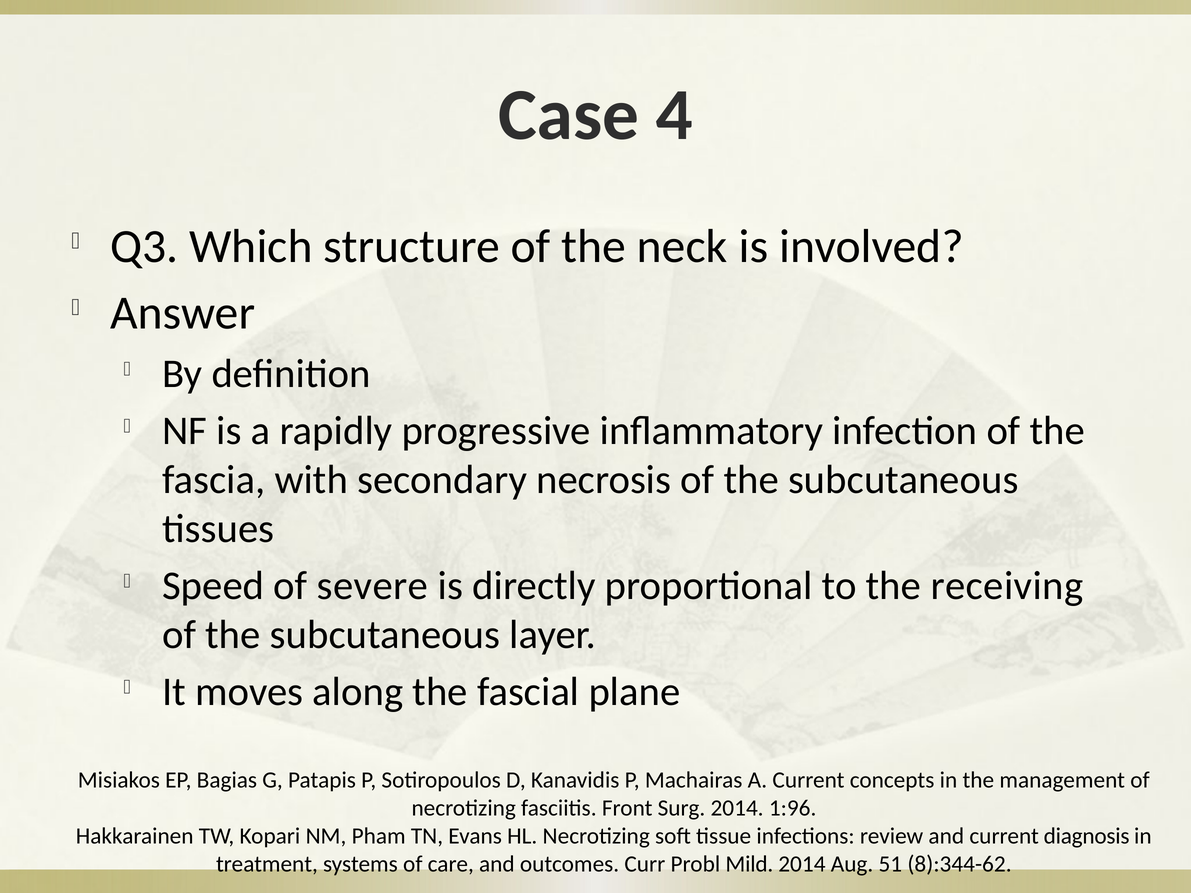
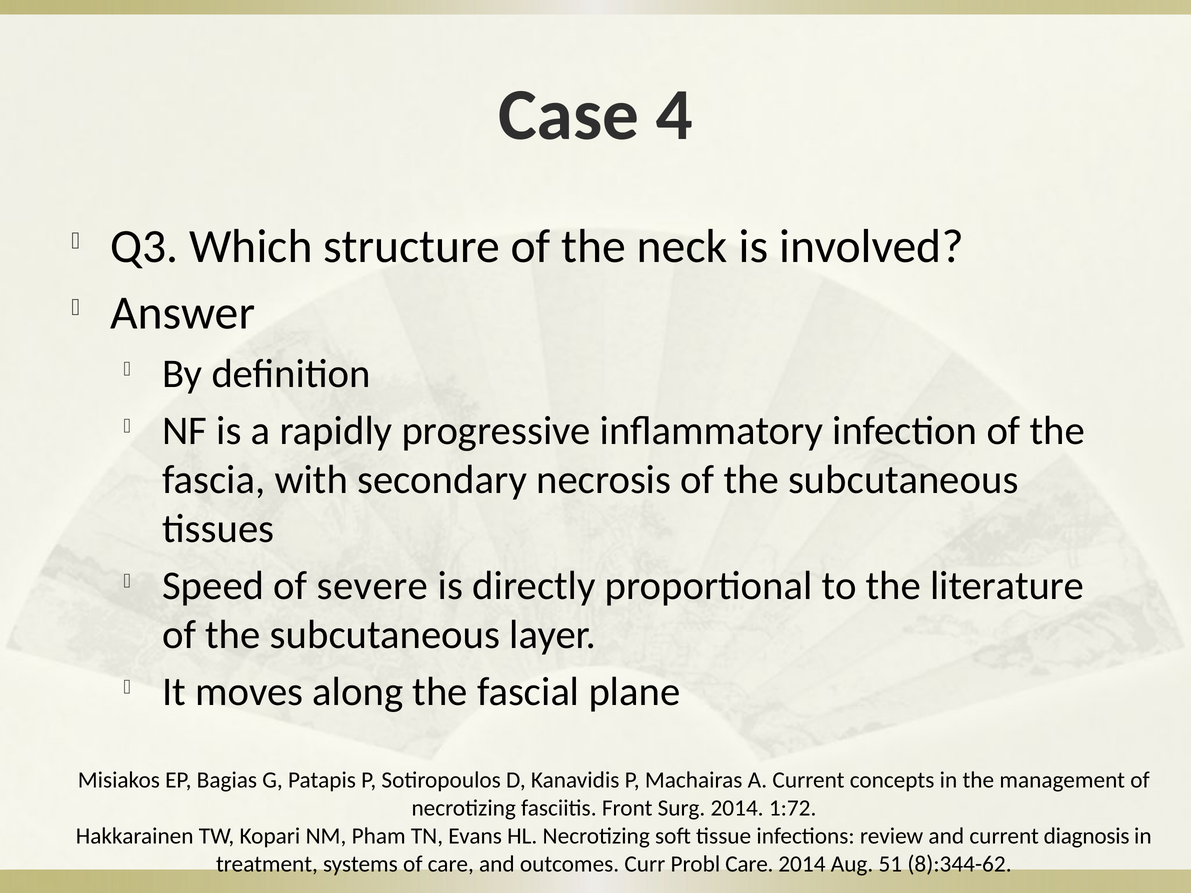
receiving: receiving -> literature (1007, 586)
1:96: 1:96 -> 1:72 (793, 808)
Probl Mild: Mild -> Care (749, 864)
